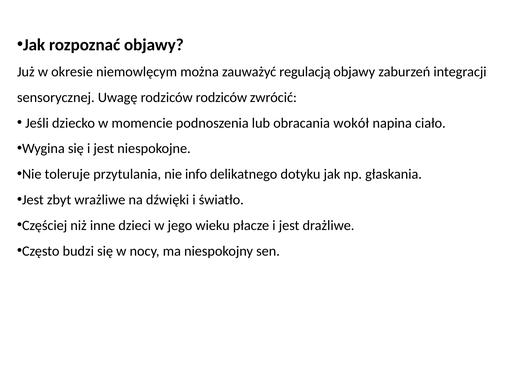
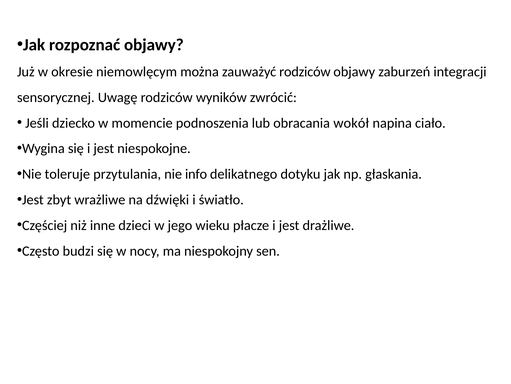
zauważyć regulacją: regulacją -> rodziców (305, 72)
rodziców rodziców: rodziców -> wyników (221, 97)
